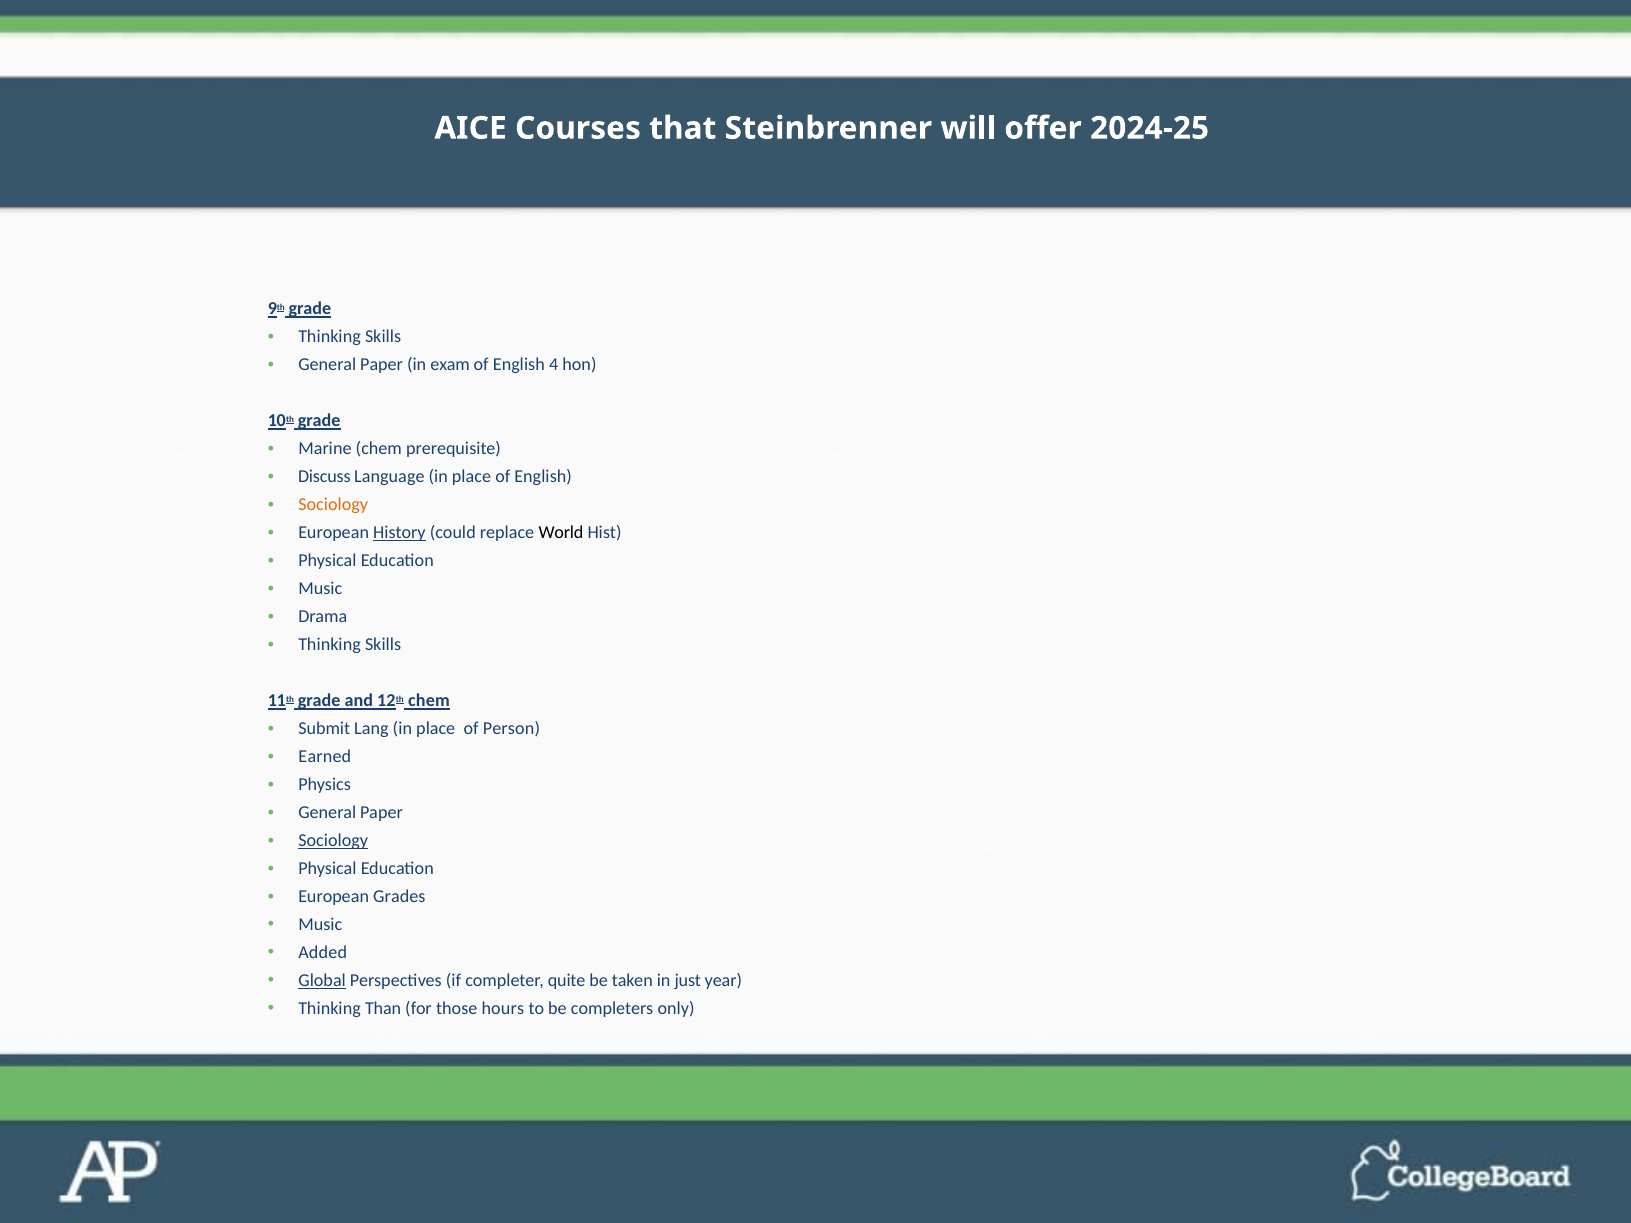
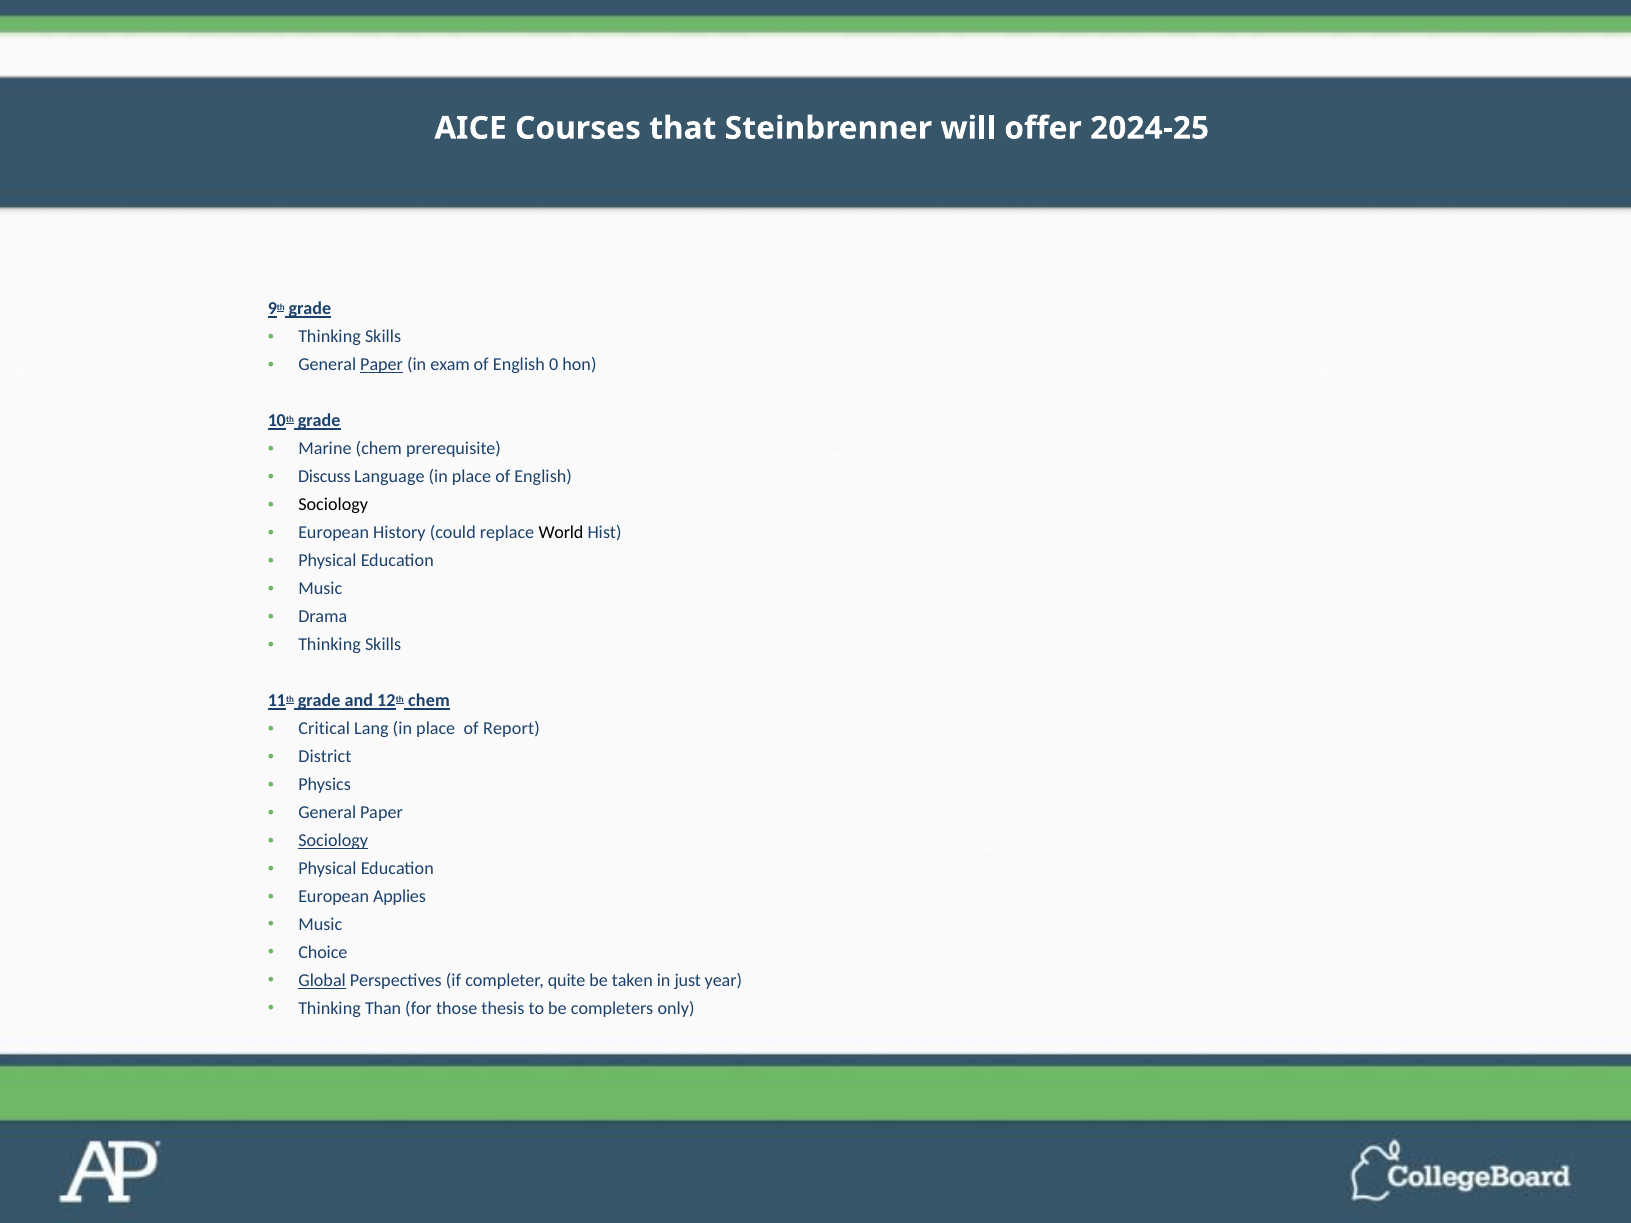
Paper underline: none -> present (382, 365)
4: 4 -> 0 (554, 365)
Sociology colour: orange -> black (333, 505)
History underline: present -> none (399, 533)
Submit: Submit -> Critical (324, 729)
Person: Person -> Report (511, 729)
Earned: Earned -> District (325, 757)
Grades: Grades -> Applies (400, 897)
Added: Added -> Choice (323, 953)
hours: hours -> thesis (503, 1009)
